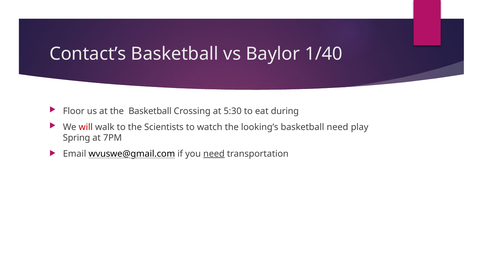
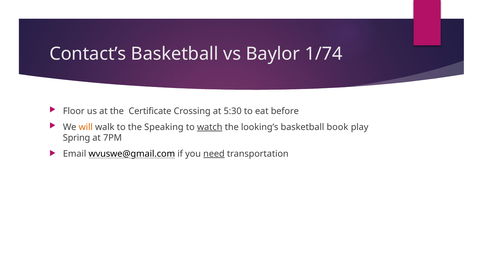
1/40: 1/40 -> 1/74 (324, 54)
the Basketball: Basketball -> Certificate (150, 111)
during: during -> before (285, 111)
will colour: red -> orange (86, 127)
Scientists: Scientists -> Speaking (164, 127)
watch underline: none -> present (210, 127)
basketball need: need -> book (337, 127)
